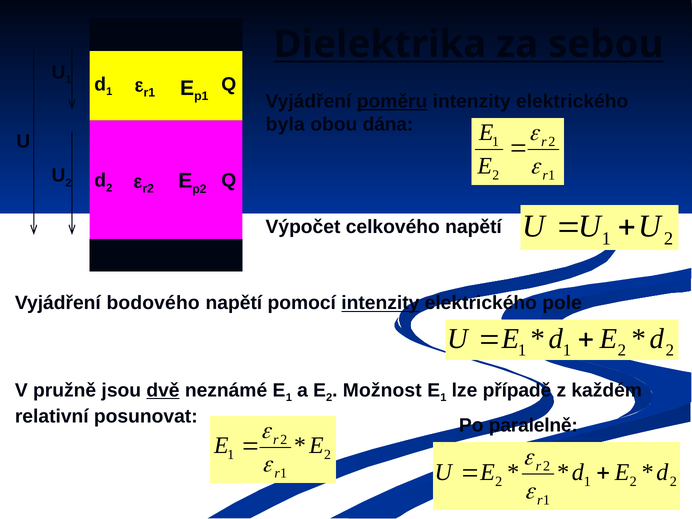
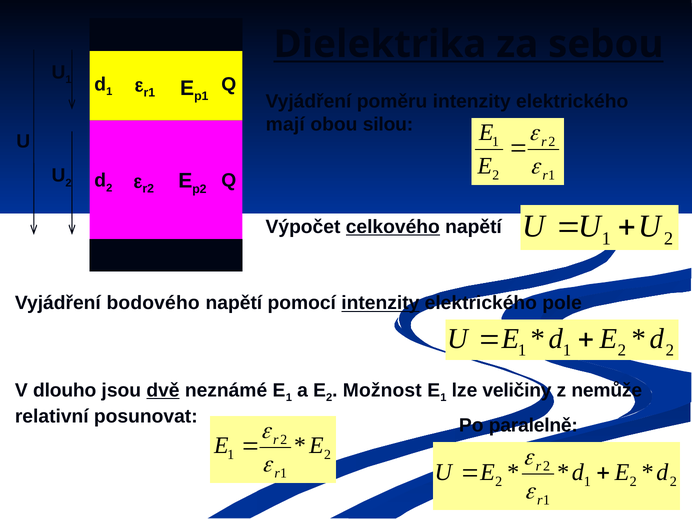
poměru underline: present -> none (392, 101)
byla: byla -> mají (285, 125)
dána: dána -> silou (388, 125)
celkového underline: none -> present (393, 227)
pružně: pružně -> dlouho (65, 390)
případě: případě -> veličiny (517, 390)
každém: každém -> nemůže (607, 390)
